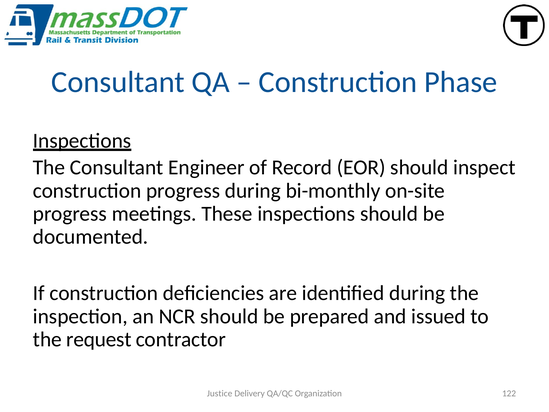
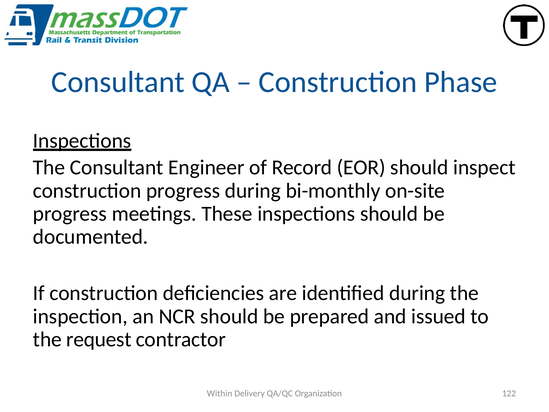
Justice: Justice -> Within (220, 393)
